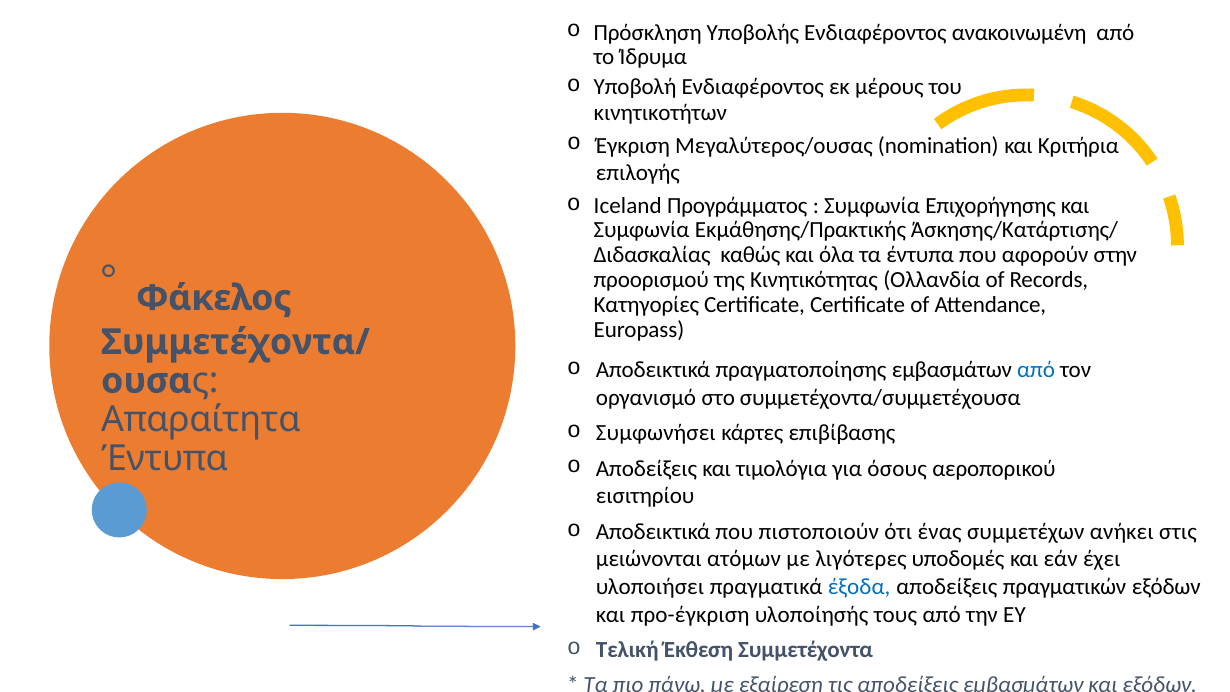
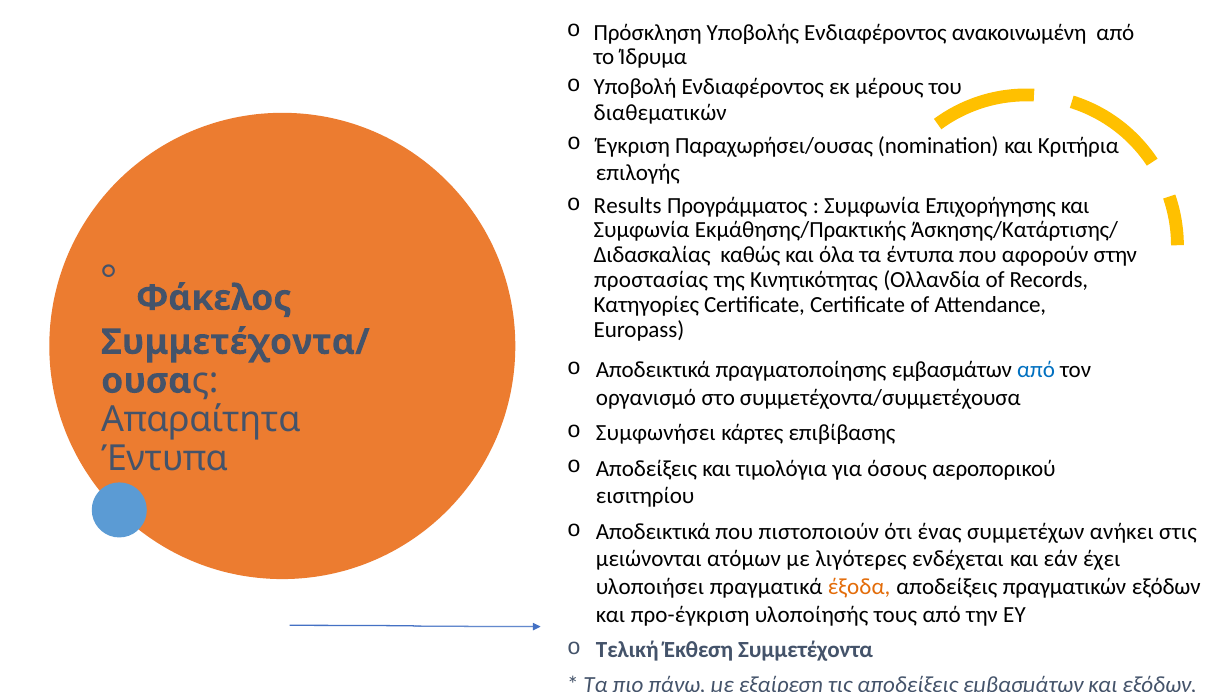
κινητικοτήτων: κινητικοτήτων -> διαθεματικών (660, 113)
Μεγαλύτερος/ουσας: Μεγαλύτερος/ουσας -> Παραχωρήσει/ουσας (774, 145)
Iceland: Iceland -> Results (628, 205)
προορισμού: προορισμού -> προστασίας (651, 280)
υποδομές: υποδομές -> ενδέχεται (958, 559)
έξοδα colour: blue -> orange (859, 587)
